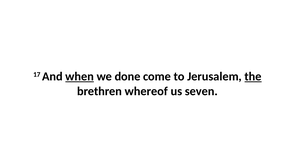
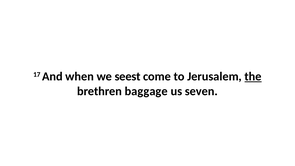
when underline: present -> none (80, 76)
done: done -> seest (128, 76)
whereof: whereof -> baggage (146, 91)
